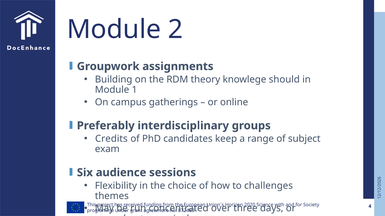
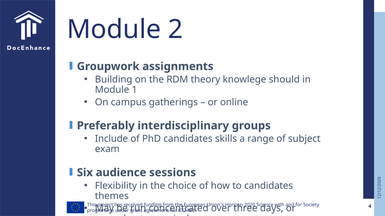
Credits: Credits -> Include (111, 139)
keep: keep -> skills (226, 139)
to challenges: challenges -> candidates (269, 186)
